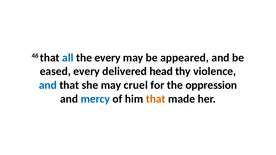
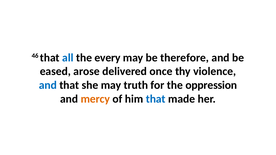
appeared: appeared -> therefore (185, 58)
eased every: every -> arose (87, 72)
head: head -> once (161, 72)
cruel: cruel -> truth (136, 85)
mercy colour: blue -> orange (95, 99)
that colour: orange -> blue (156, 99)
